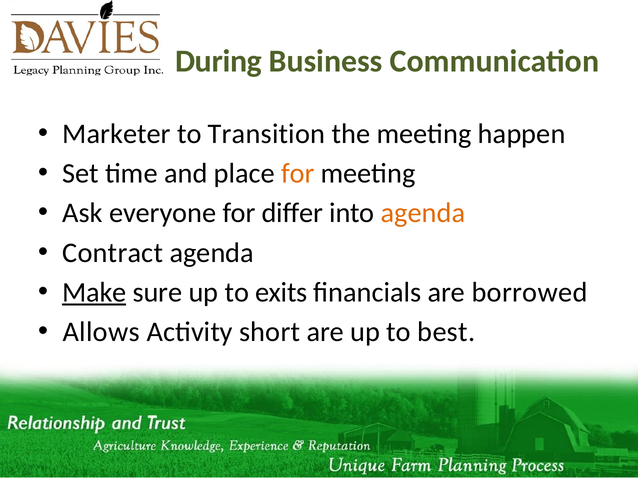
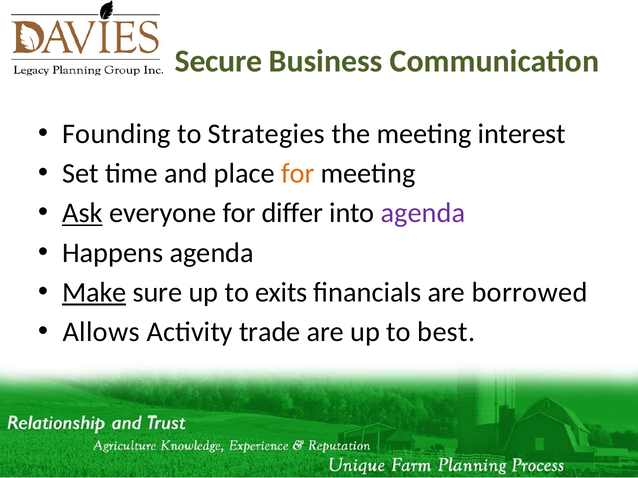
During: During -> Secure (219, 61)
Marketer: Marketer -> Founding (116, 134)
Transition: Transition -> Strategies (267, 134)
happen: happen -> interest (522, 134)
Ask underline: none -> present (82, 213)
agenda colour: orange -> purple (423, 213)
Contract: Contract -> Happens (113, 253)
short: short -> trade (270, 332)
